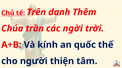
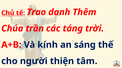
Trên: Trên -> Trao (36, 12)
ngời: ngời -> táng (73, 29)
quốc: quốc -> sáng (85, 45)
